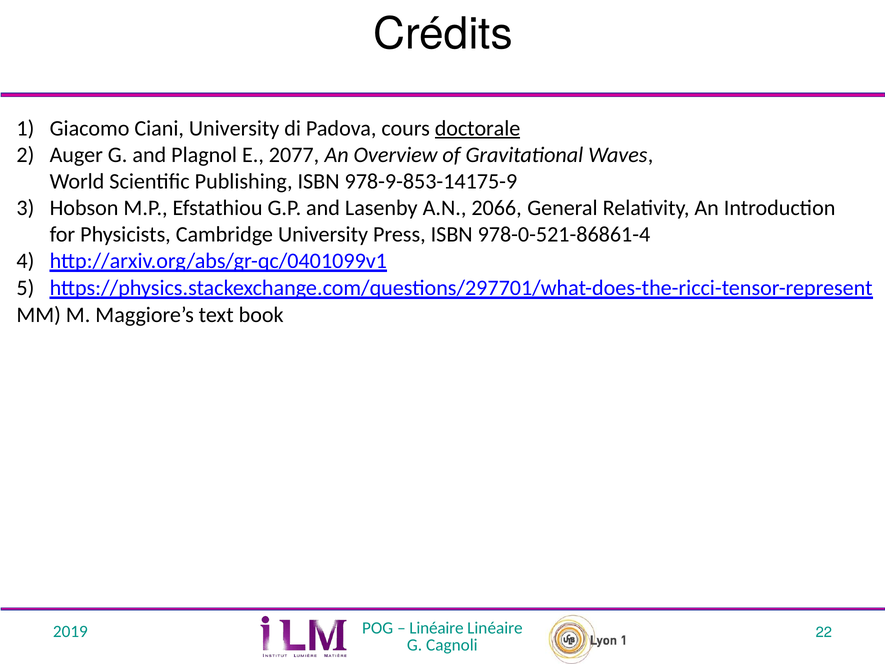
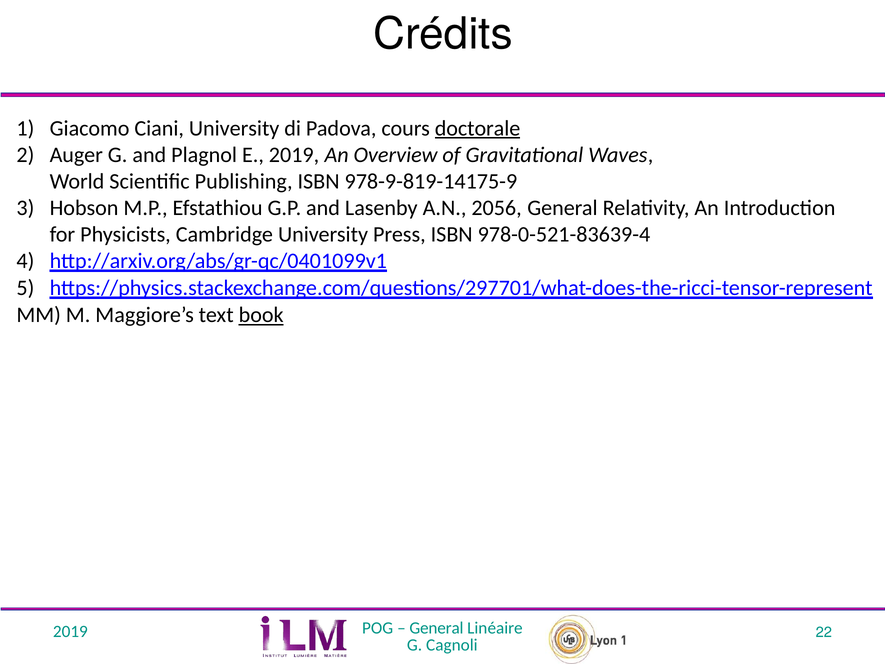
E 2077: 2077 -> 2019 (294, 155)
978-9-853-14175-9: 978-9-853-14175-9 -> 978-9-819-14175-9 (431, 181)
2066: 2066 -> 2056 (497, 208)
978-0-521-86861-4: 978-0-521-86861-4 -> 978-0-521-83639-4 (564, 234)
book underline: none -> present (261, 315)
Linéaire: Linéaire -> General (436, 628)
